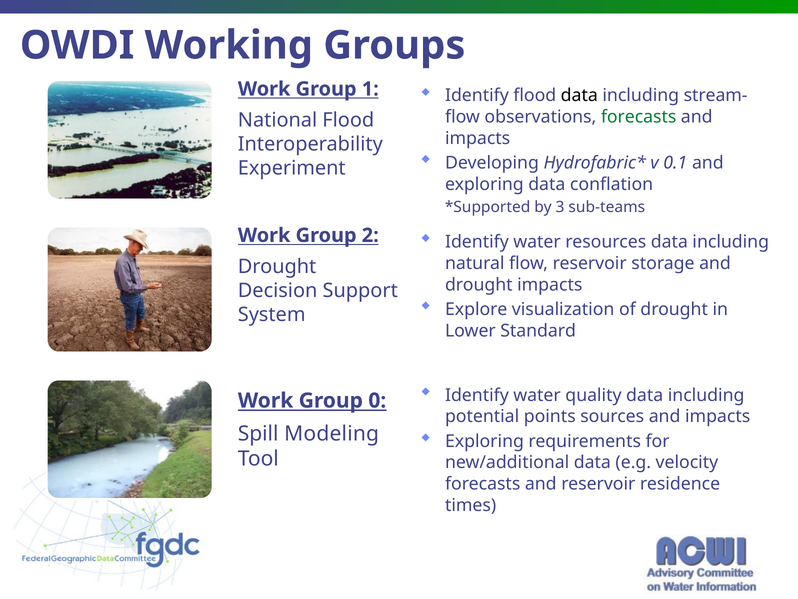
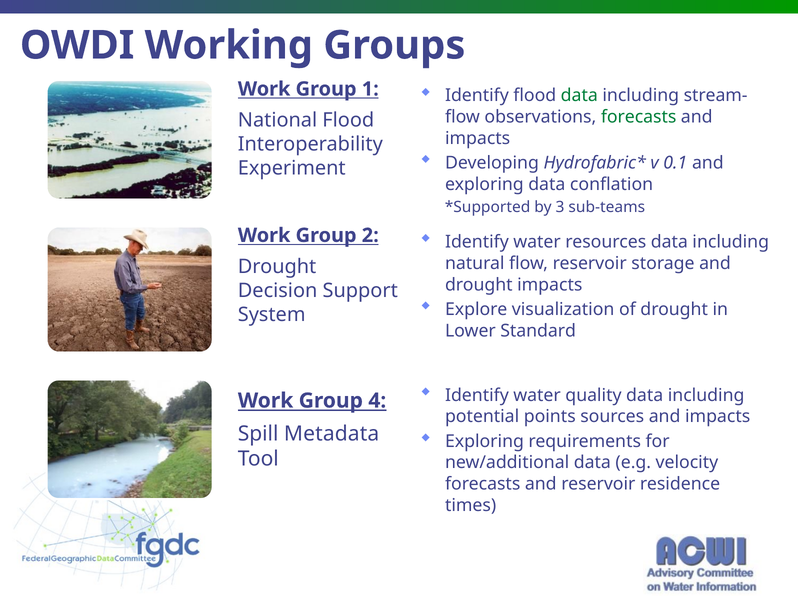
data colour: black -> green (579, 96)
0: 0 -> 4 (377, 400)
Modeling: Modeling -> Metadata (332, 433)
